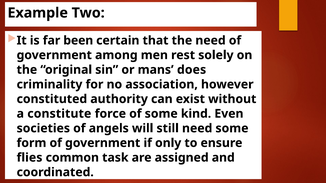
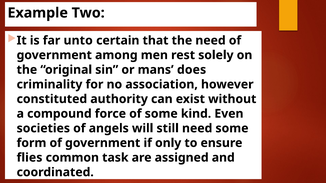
been: been -> unto (78, 41)
constitute: constitute -> compound (59, 114)
